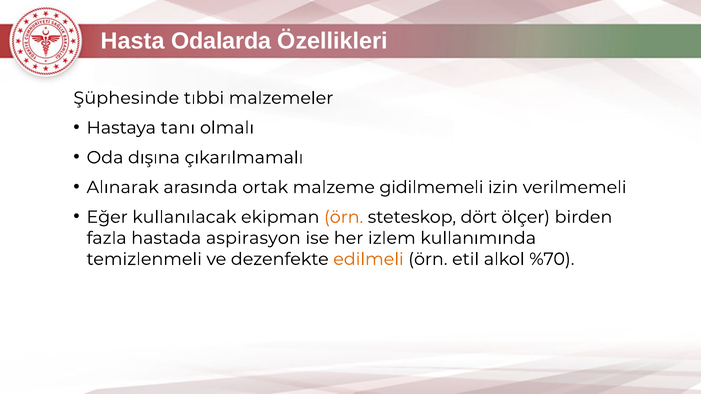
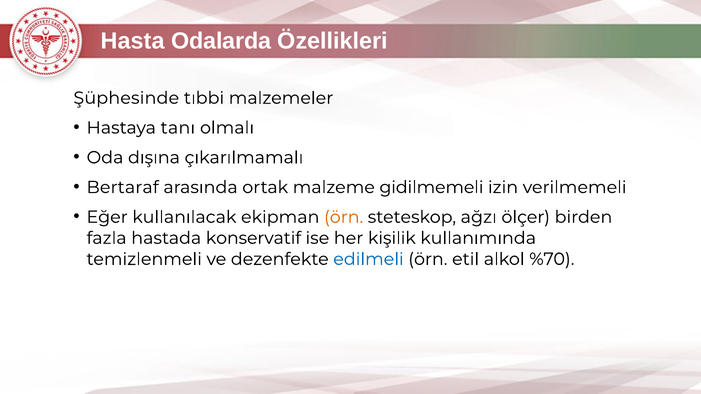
Alınarak: Alınarak -> Bertaraf (123, 187)
dört: dört -> ağzı (479, 217)
aspirasyon: aspirasyon -> konservatif (253, 238)
izlem: izlem -> kişilik (392, 238)
edilmeli colour: orange -> blue (368, 259)
